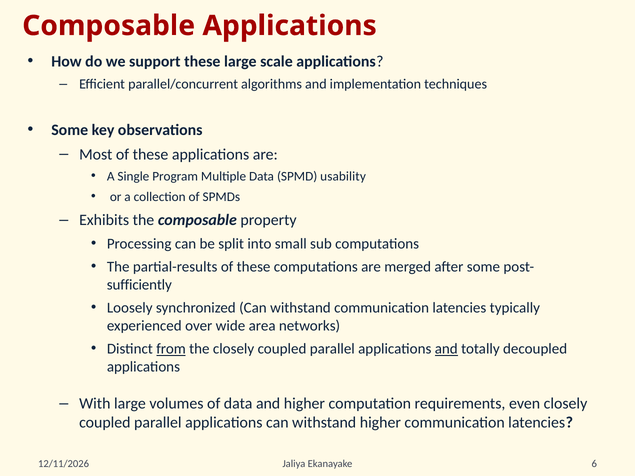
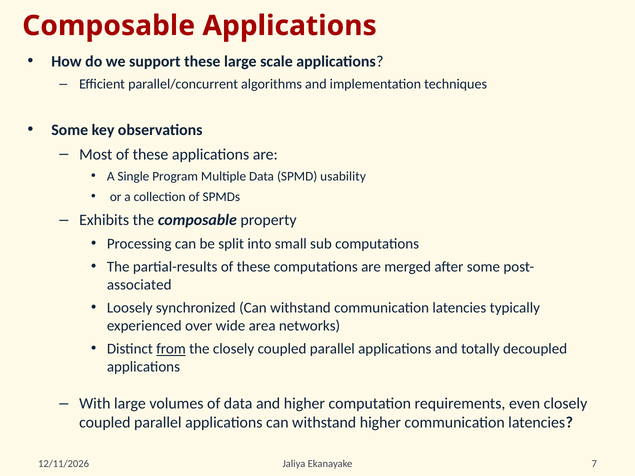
sufficiently: sufficiently -> associated (139, 285)
and underline: present -> none (446, 349)
6: 6 -> 7 (594, 464)
